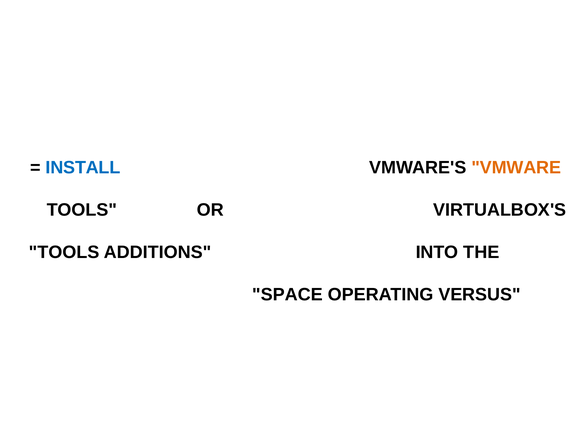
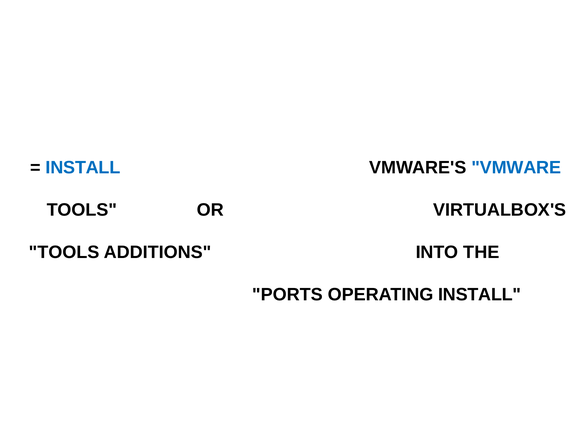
VMWARE colour: orange -> blue (516, 168)
SPACE: SPACE -> PORTS (287, 295)
OPERATING VERSUS: VERSUS -> INSTALL (480, 295)
